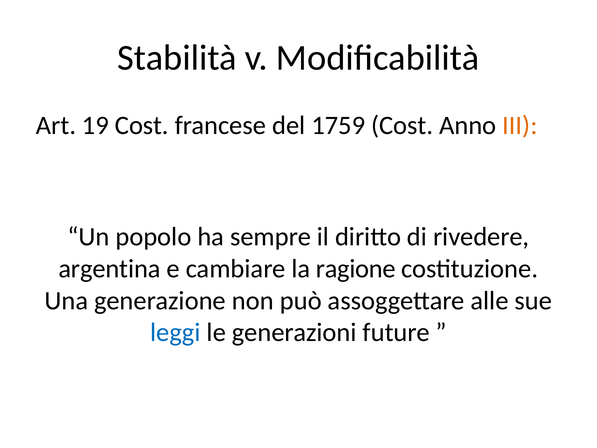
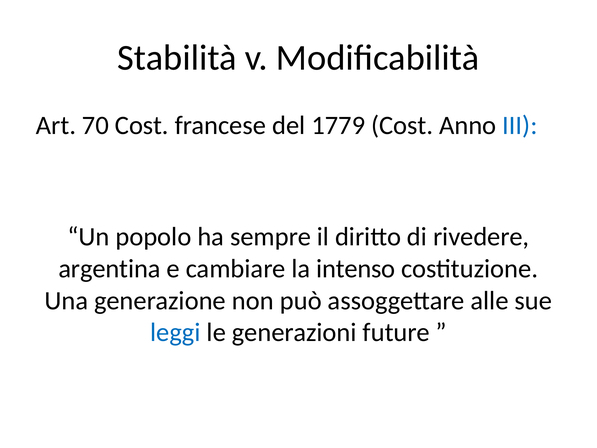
19: 19 -> 70 (95, 125)
1759: 1759 -> 1779 (338, 125)
III colour: orange -> blue (520, 125)
ragione: ragione -> intenso (356, 269)
